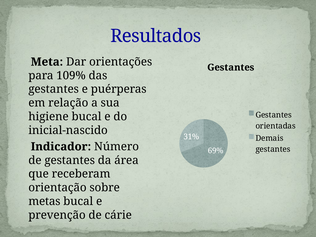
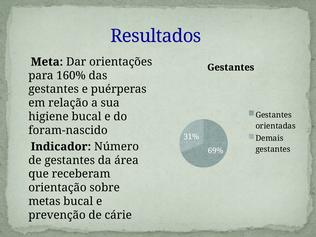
109%: 109% -> 160% (71, 76)
inicial-nascido: inicial-nascido -> foram-nascido (68, 130)
